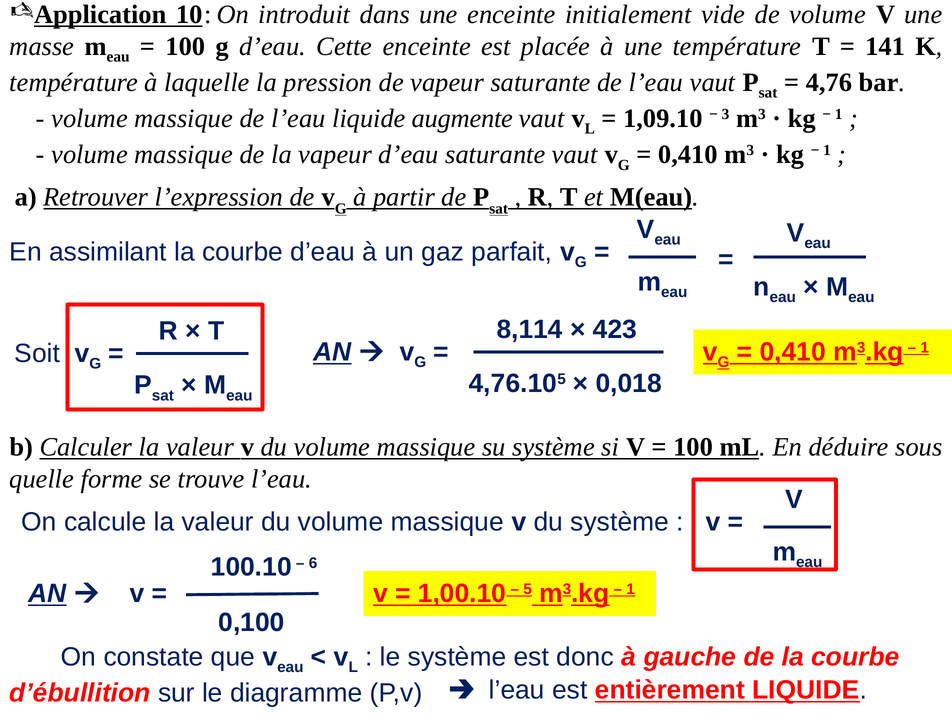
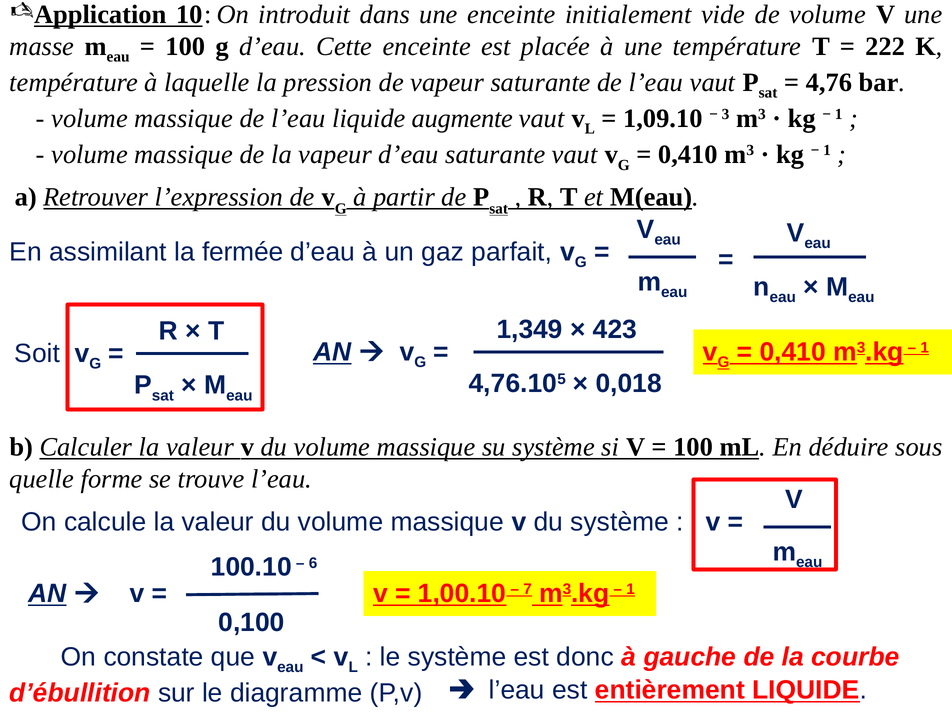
141: 141 -> 222 (885, 46)
assimilant la courbe: courbe -> fermée (243, 252)
8,114: 8,114 -> 1,349 (530, 329)
5: 5 -> 7 (528, 589)
